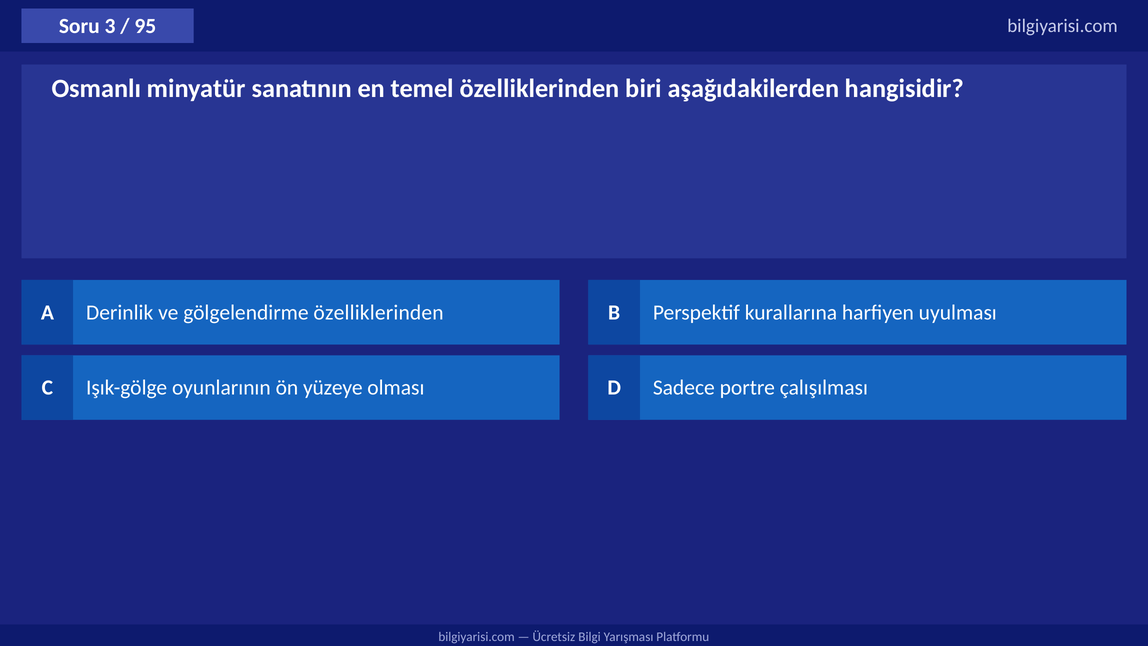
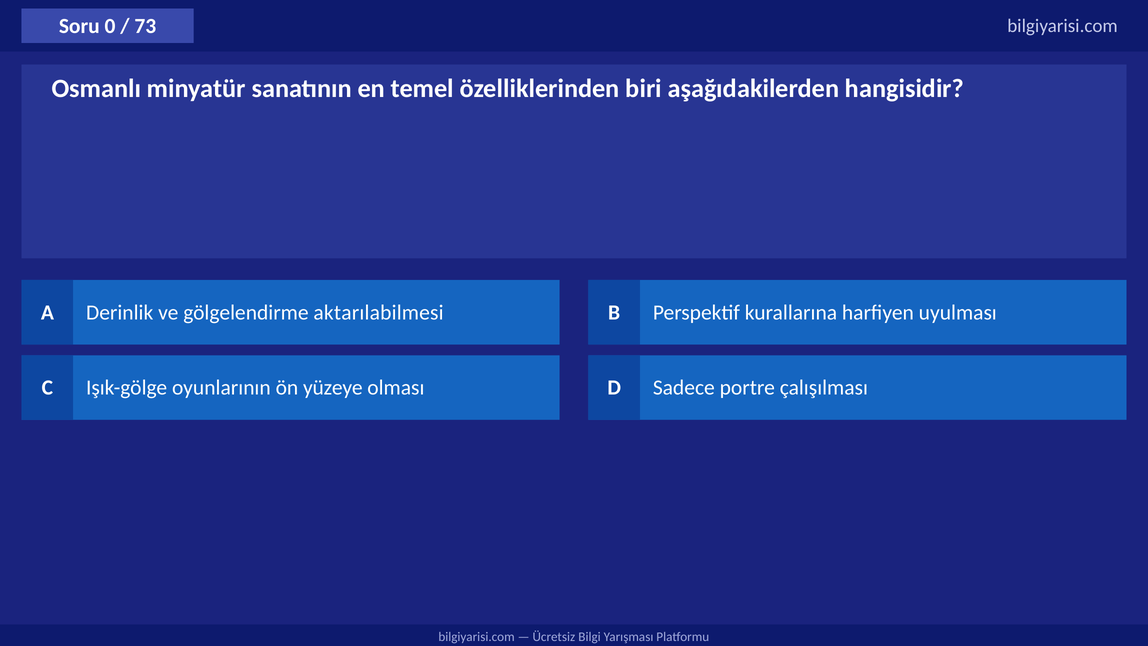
3: 3 -> 0 (110, 26)
95: 95 -> 73 (145, 26)
gölgelendirme özelliklerinden: özelliklerinden -> aktarılabilmesi (379, 312)
